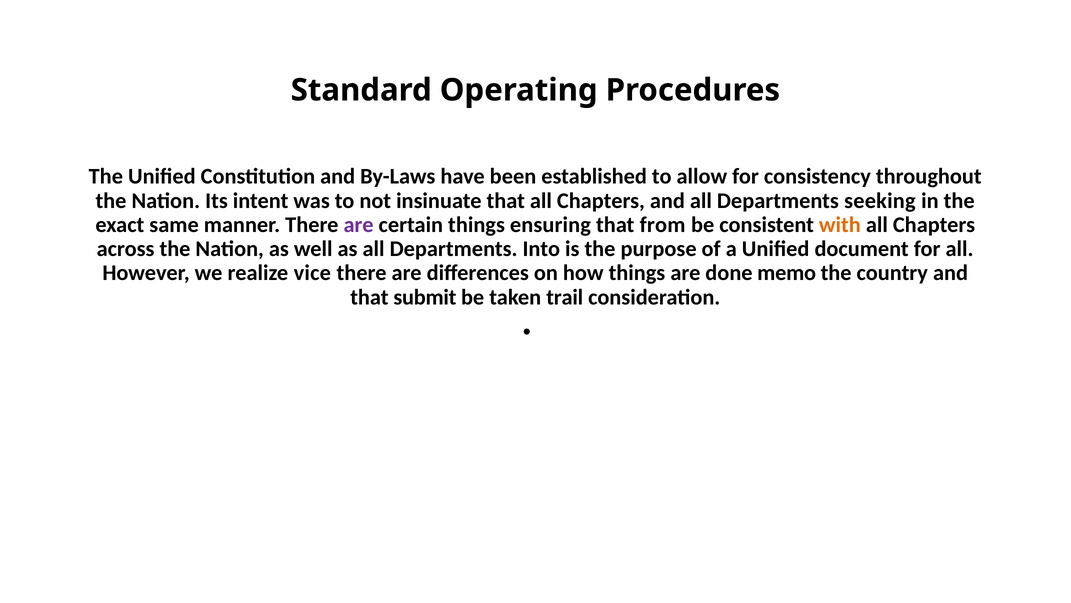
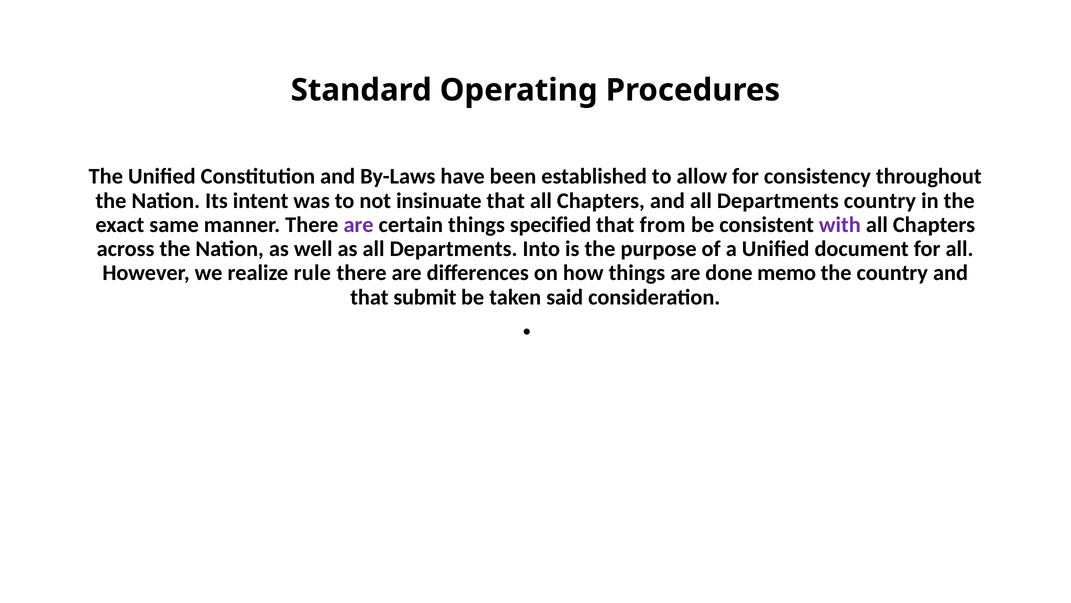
Departments seeking: seeking -> country (880, 200)
ensuring: ensuring -> specified (551, 225)
with colour: orange -> purple (840, 225)
vice: vice -> rule (312, 273)
trail: trail -> said (565, 297)
